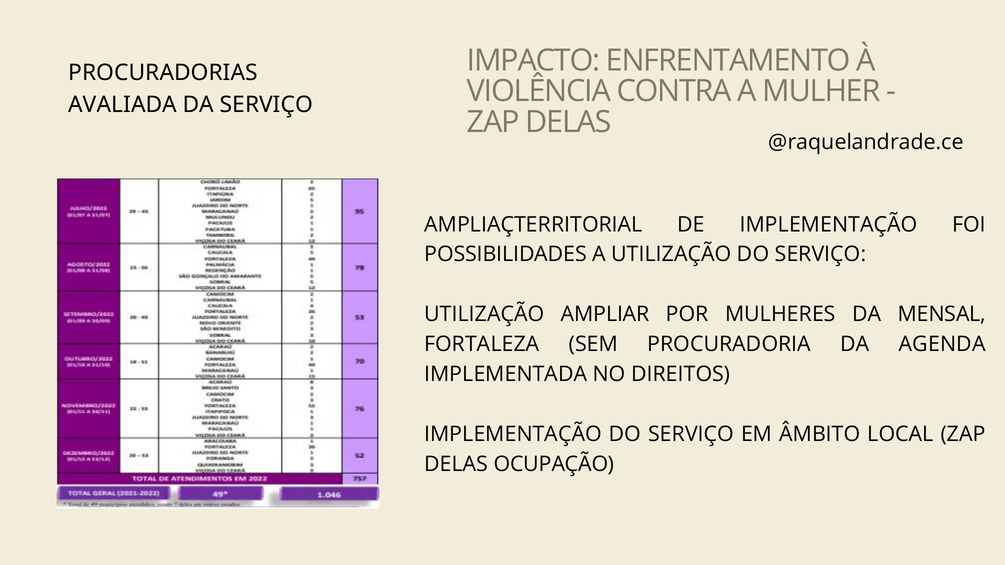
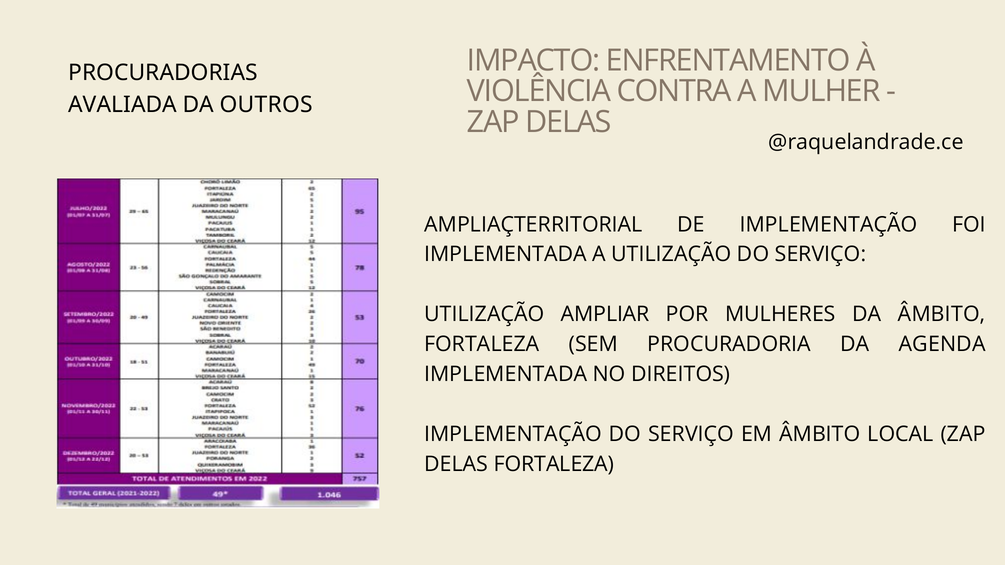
DA SERVIÇO: SERVIÇO -> OUTROS (266, 105)
POSSIBILIDADES: POSSIBILIDADES -> IMPLEMENTADA (505, 255)
DA MENSAL: MENSAL -> ÂMBITO (942, 315)
DELAS OCUPAÇÃO: OCUPAÇÃO -> FORTALEZA (554, 465)
